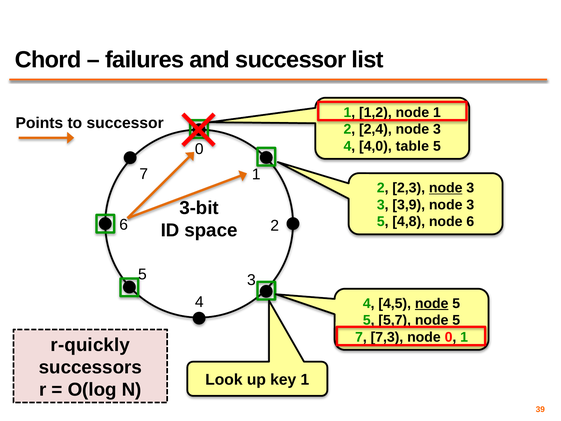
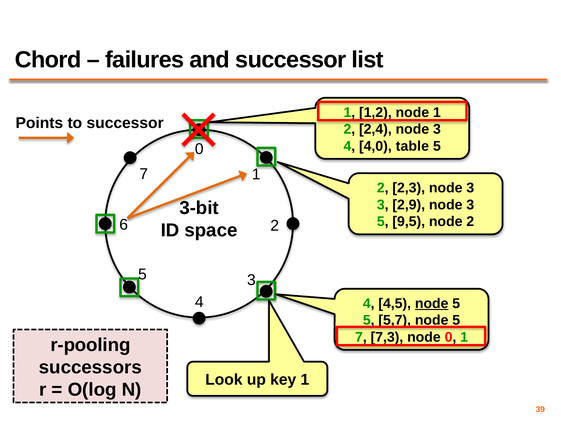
node underline: present -> none (446, 188)
3,9: 3,9 -> 2,9 (409, 205)
4,8: 4,8 -> 9,5 (409, 221)
node 6: 6 -> 2 (470, 221)
r-quickly: r-quickly -> r-pooling (90, 345)
